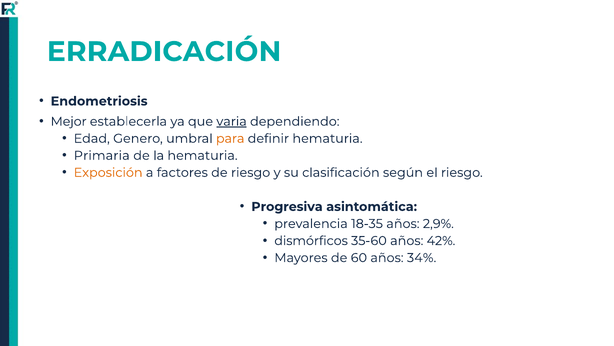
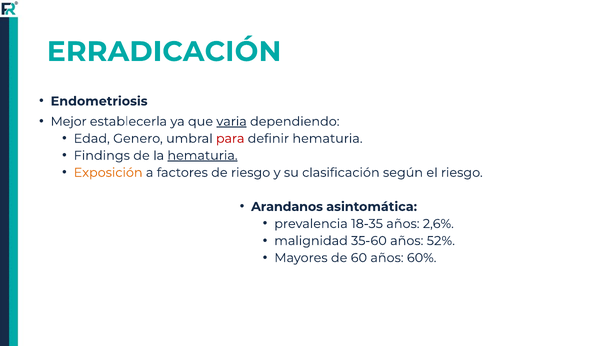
para colour: orange -> red (230, 138)
Primaria: Primaria -> Findings (102, 155)
hematuria underline: none -> present (203, 155)
Progresiva: Progresiva -> Arandanos (287, 206)
2,9%: 2,9% -> 2,6% (438, 223)
dismórficos: dismórficos -> malignidad (311, 240)
42%: 42% -> 52% (441, 240)
34%: 34% -> 60% (422, 257)
